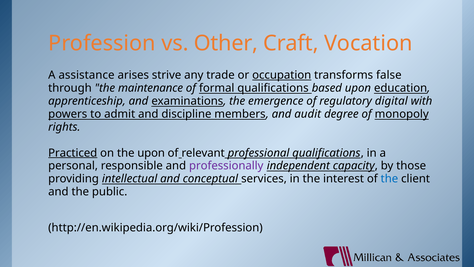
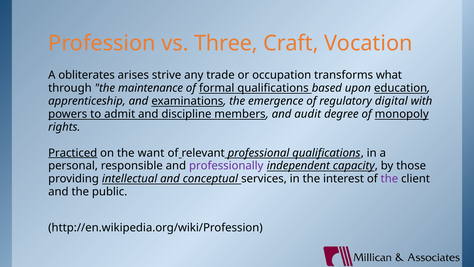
Other: Other -> Three (226, 43)
assistance: assistance -> obliterates (87, 75)
occupation underline: present -> none (282, 75)
false: false -> what (389, 75)
the upon: upon -> want (151, 153)
the colour: blue -> purple (389, 179)
